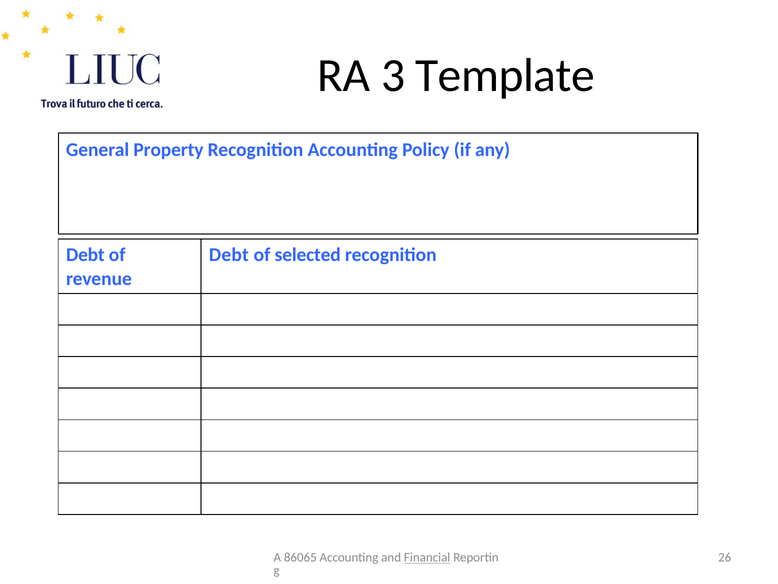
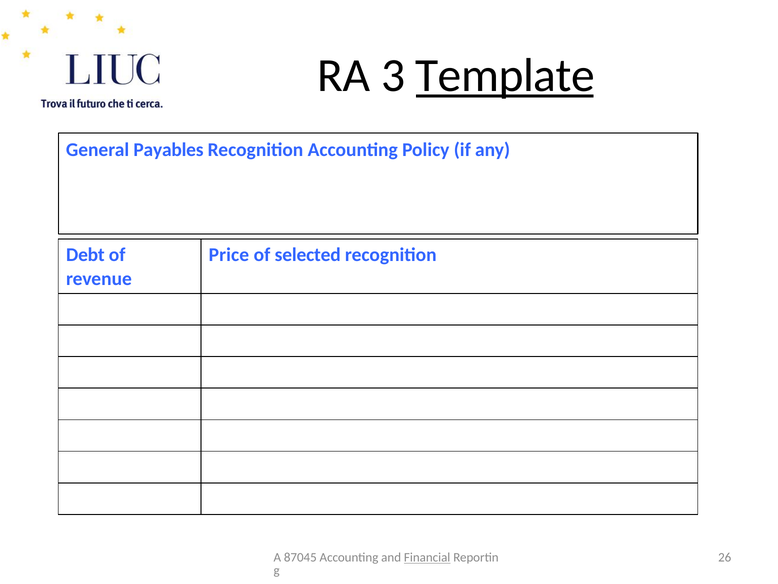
Template underline: none -> present (505, 75)
Property: Property -> Payables (169, 150)
Debt: Debt -> Price (229, 255)
86065: 86065 -> 87045 (300, 557)
